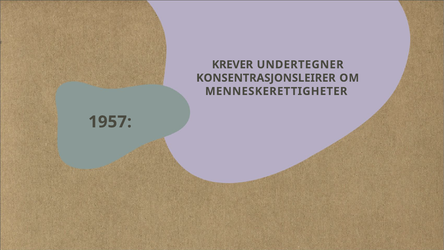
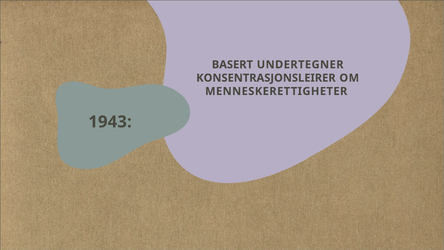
KREVER: KREVER -> BASERT (232, 65)
1957: 1957 -> 1943 (110, 122)
